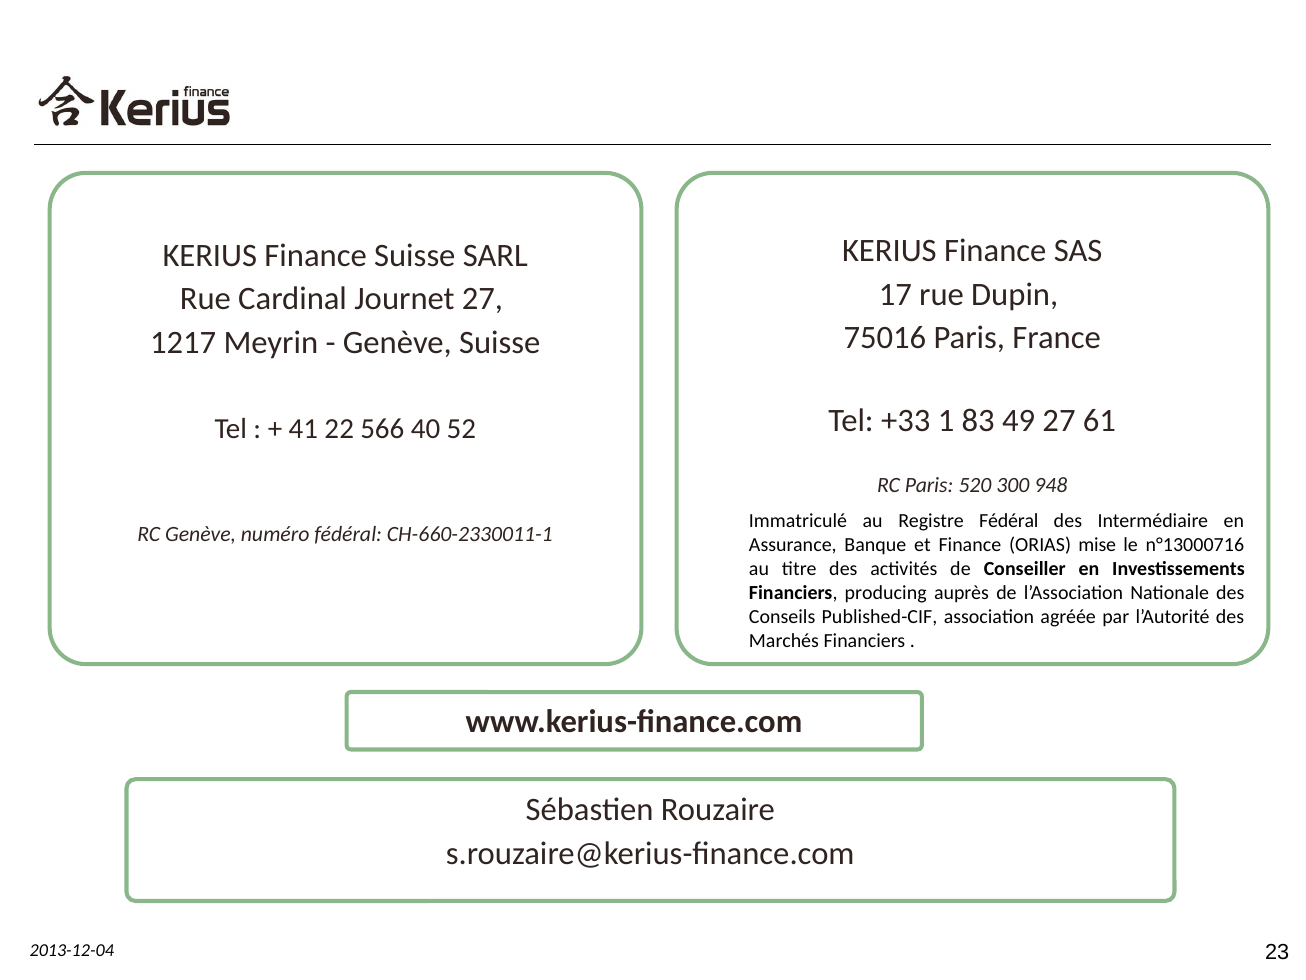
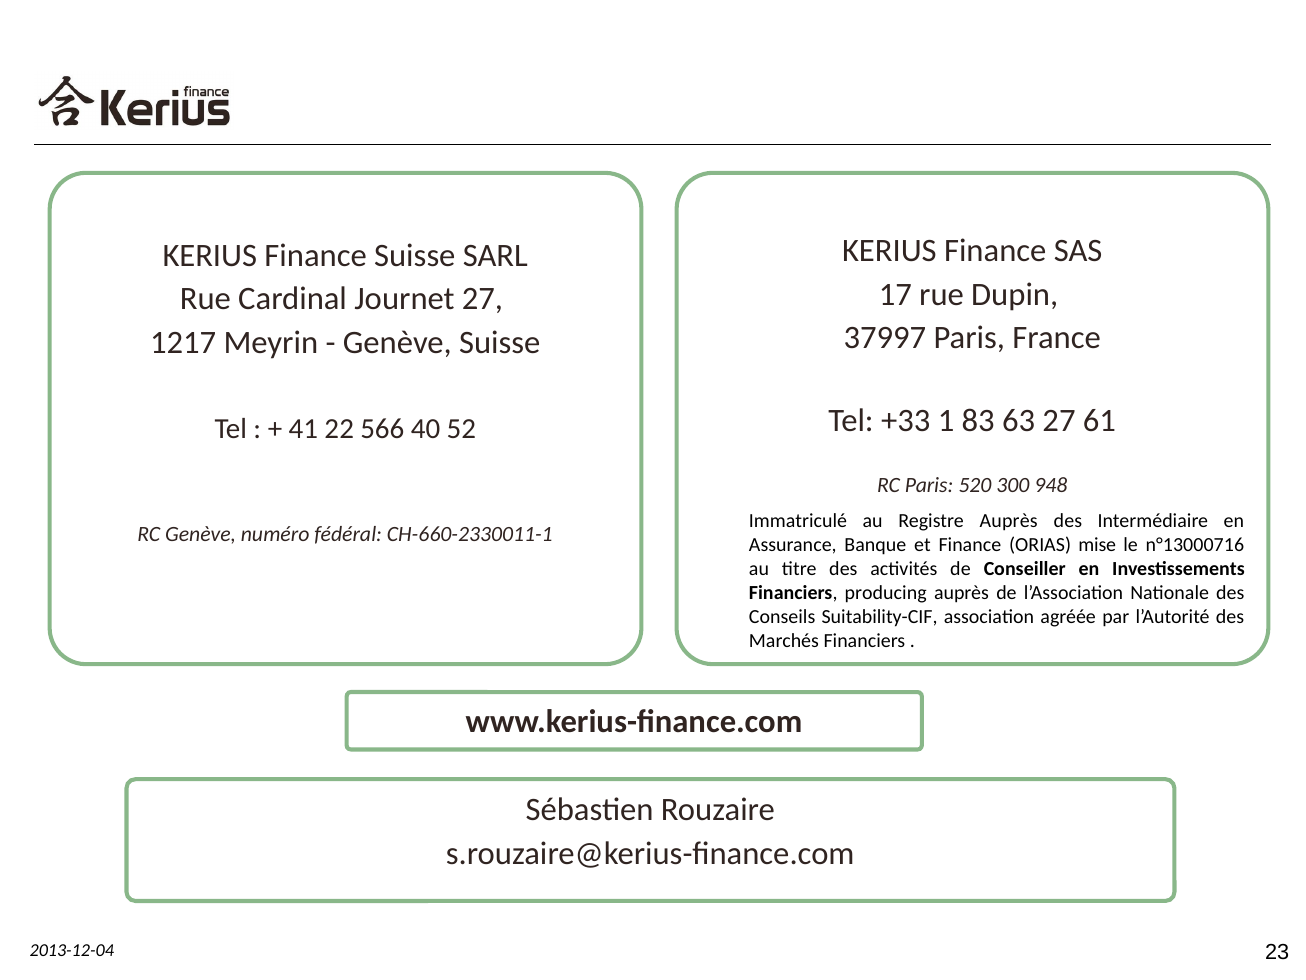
75016: 75016 -> 37997 (885, 338)
49: 49 -> 63 (1019, 421)
Registre Fédéral: Fédéral -> Auprès (1009, 521)
Published-CIF: Published-CIF -> Suitability-CIF (880, 617)
